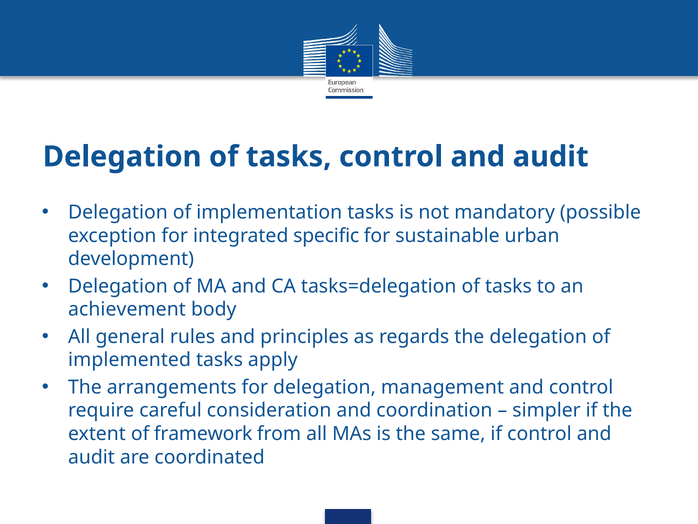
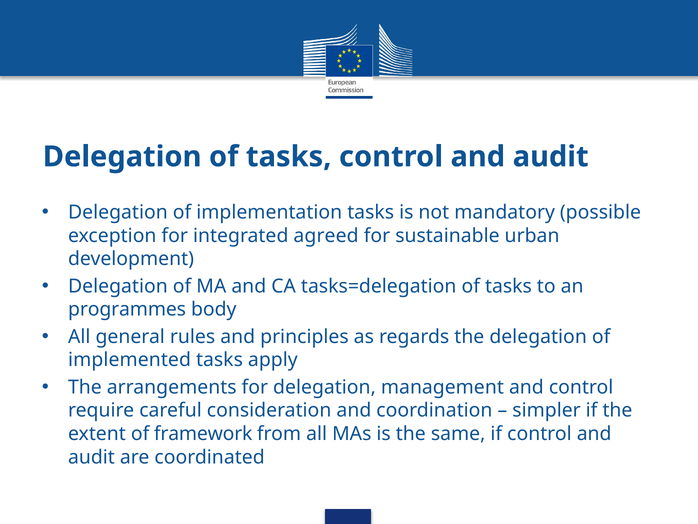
specific: specific -> agreed (326, 236)
achievement: achievement -> programmes (127, 309)
